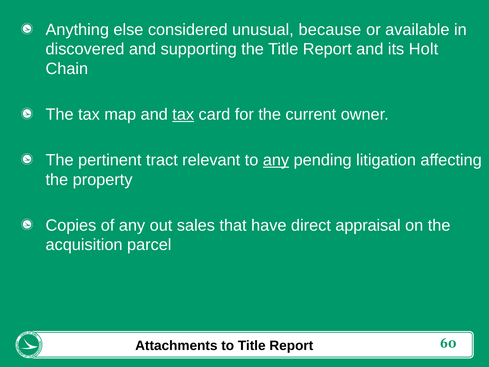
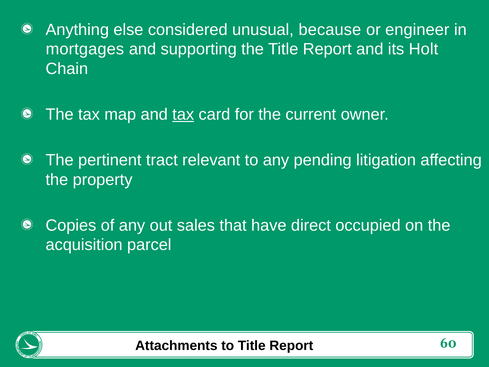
available: available -> engineer (417, 30)
discovered: discovered -> mortgages (85, 49)
any underline: present -> none (276, 160)
appraisal: appraisal -> occupied (368, 225)
